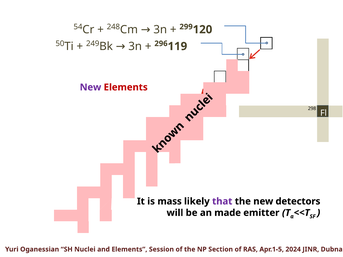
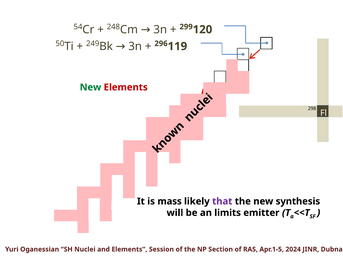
New colour: purple -> green (90, 87)
detectors: detectors -> synthesis (298, 202)
made: made -> limits (228, 213)
